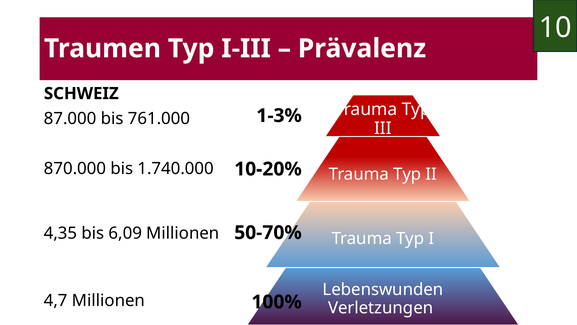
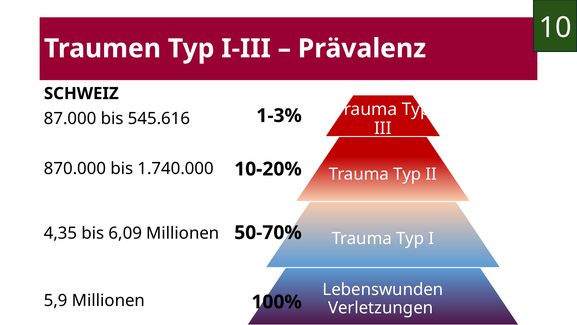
761.000: 761.000 -> 545.616 (159, 118)
4,7: 4,7 -> 5,9 (56, 300)
